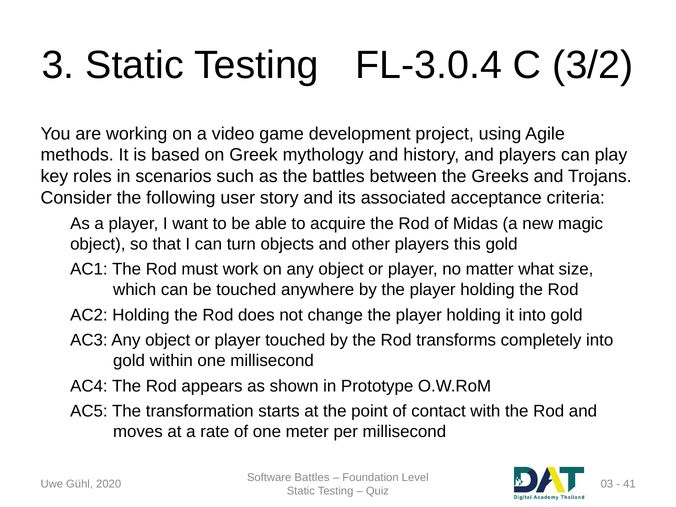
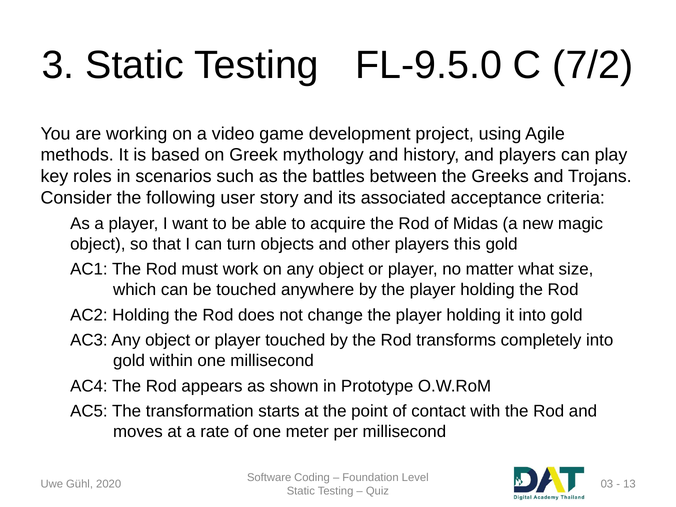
FL-3.0.4: FL-3.0.4 -> FL-9.5.0 (429, 65)
3/2: 3/2 -> 7/2 (593, 65)
Software Battles: Battles -> Coding (312, 477)
41: 41 -> 13 (629, 484)
